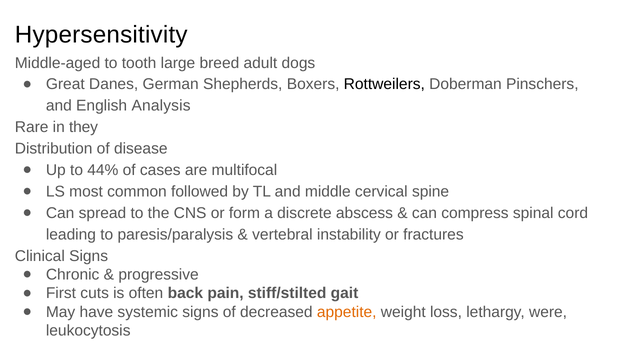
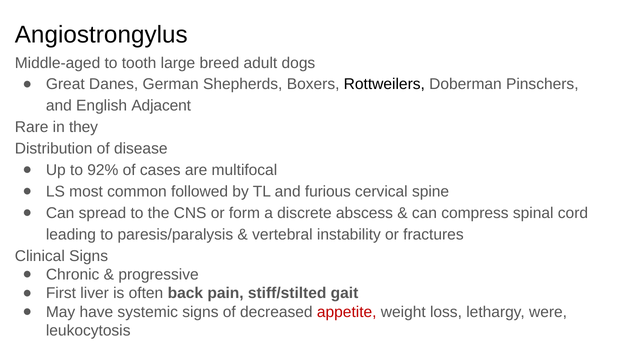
Hypersensitivity: Hypersensitivity -> Angiostrongylus (101, 35)
Analysis: Analysis -> Adjacent (161, 106)
44%: 44% -> 92% (103, 170)
middle: middle -> furious (328, 192)
cuts: cuts -> liver (95, 293)
appetite colour: orange -> red (347, 312)
